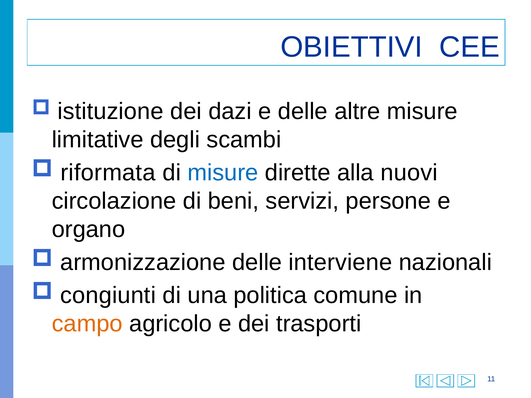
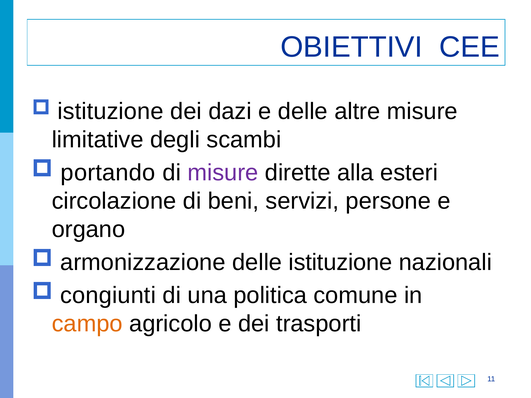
riformata: riformata -> portando (108, 173)
misure colour: blue -> purple (223, 173)
nuovi: nuovi -> esteri (409, 173)
delle interviene: interviene -> istituzione (340, 262)
